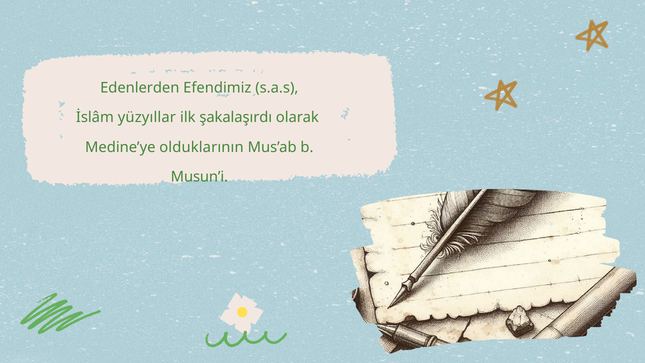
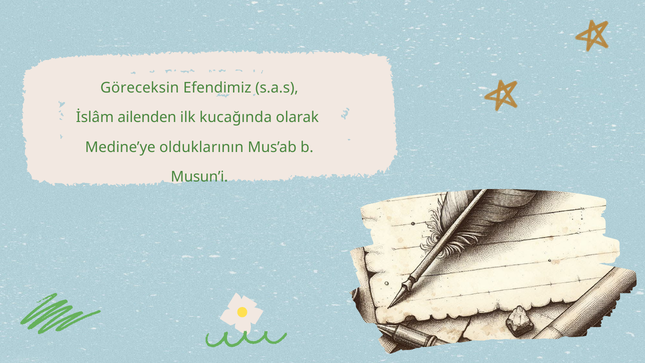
Edenlerden: Edenlerden -> Göreceksin (140, 88)
yüzyıllar: yüzyıllar -> ailenden (147, 118)
şakalaşırdı: şakalaşırdı -> kucağında (236, 118)
